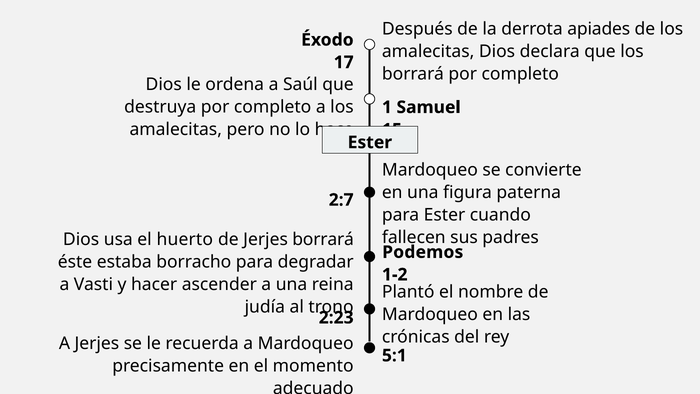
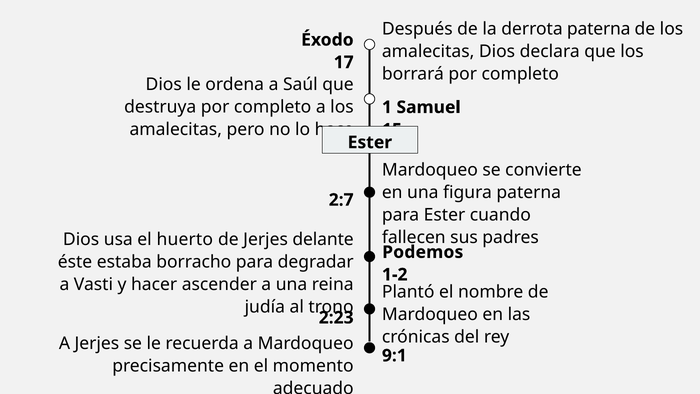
derrota apiades: apiades -> paterna (599, 29)
Jerjes borrará: borrará -> delante (323, 239)
5:1: 5:1 -> 9:1 (394, 355)
